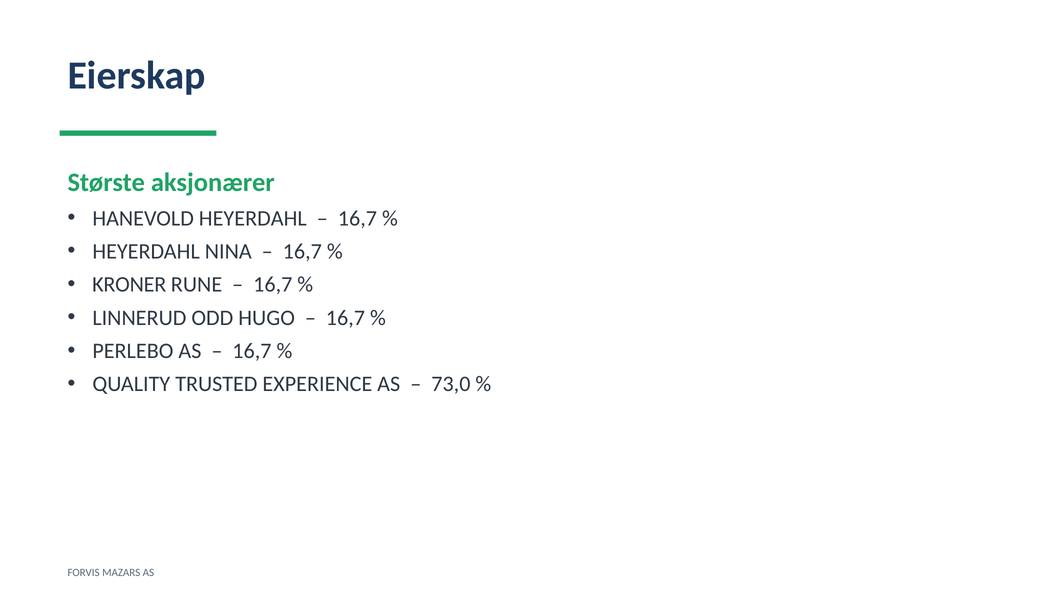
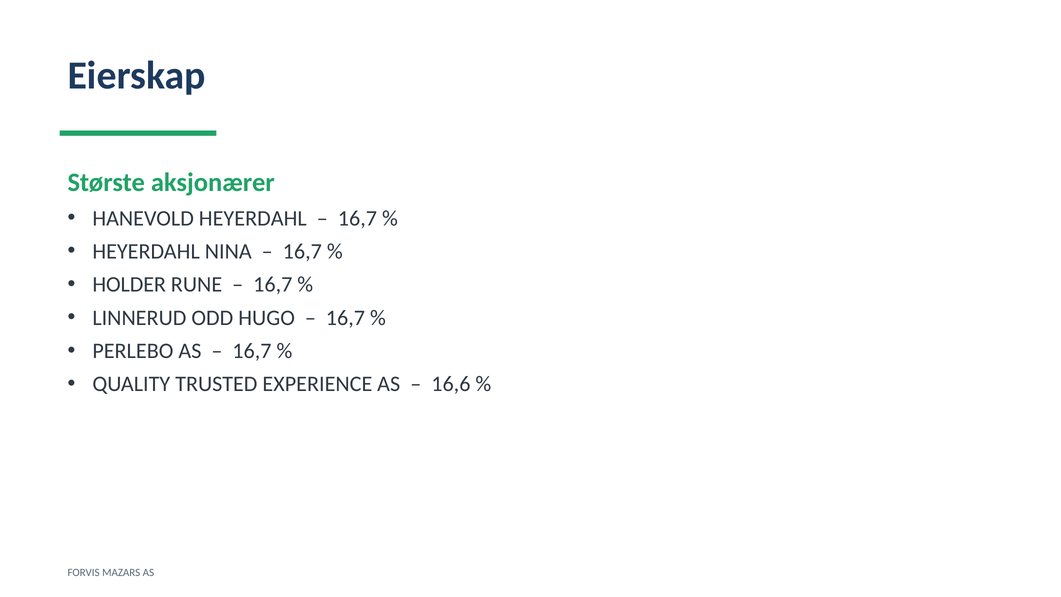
KRONER: KRONER -> HOLDER (129, 285)
73,0: 73,0 -> 16,6 (451, 384)
